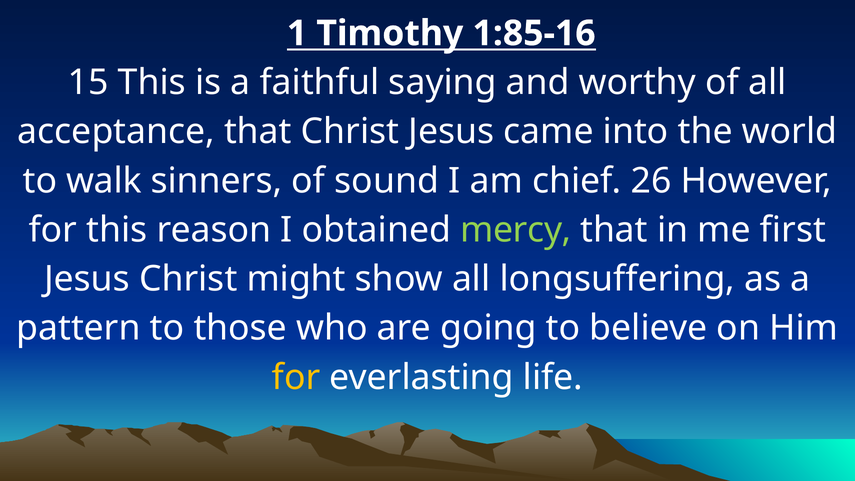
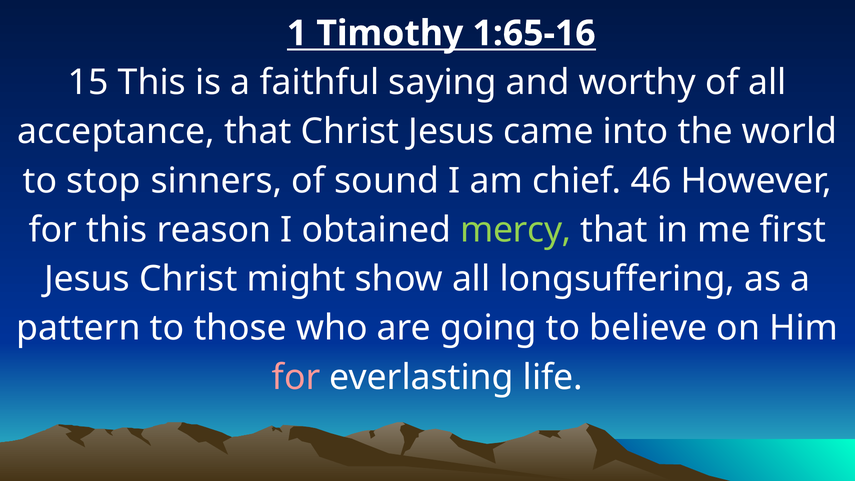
1:85-16: 1:85-16 -> 1:65-16 (534, 33)
walk: walk -> stop (104, 181)
26: 26 -> 46 (651, 181)
for colour: yellow -> pink (296, 377)
